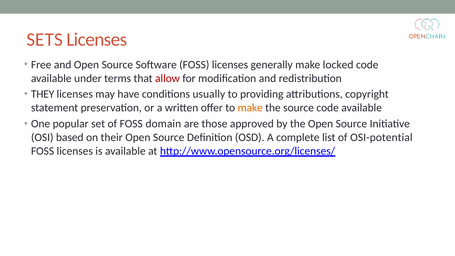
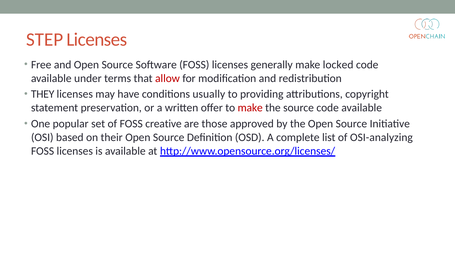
SETS: SETS -> STEP (45, 40)
make colour: orange -> red (250, 108)
domain: domain -> creative (163, 124)
OSI-potential: OSI-potential -> OSI-analyzing (381, 137)
